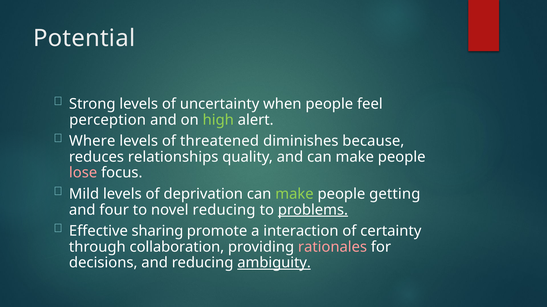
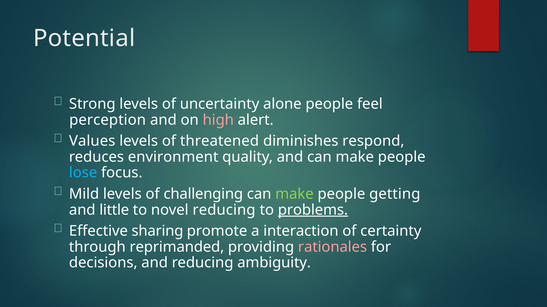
when: when -> alone (282, 104)
high colour: light green -> pink (218, 120)
Where: Where -> Values (92, 141)
because: because -> respond (373, 141)
relationships: relationships -> environment (173, 157)
lose colour: pink -> light blue (83, 173)
deprivation: deprivation -> challenging (203, 194)
four: four -> little (114, 210)
collaboration: collaboration -> reprimanded (177, 247)
ambiguity underline: present -> none (274, 263)
